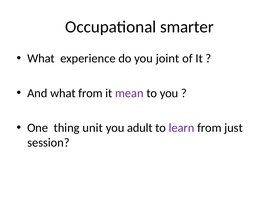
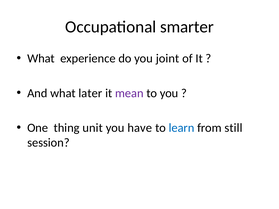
what from: from -> later (90, 93)
adult: adult -> have (140, 128)
learn colour: purple -> blue (182, 128)
just: just -> still (233, 128)
